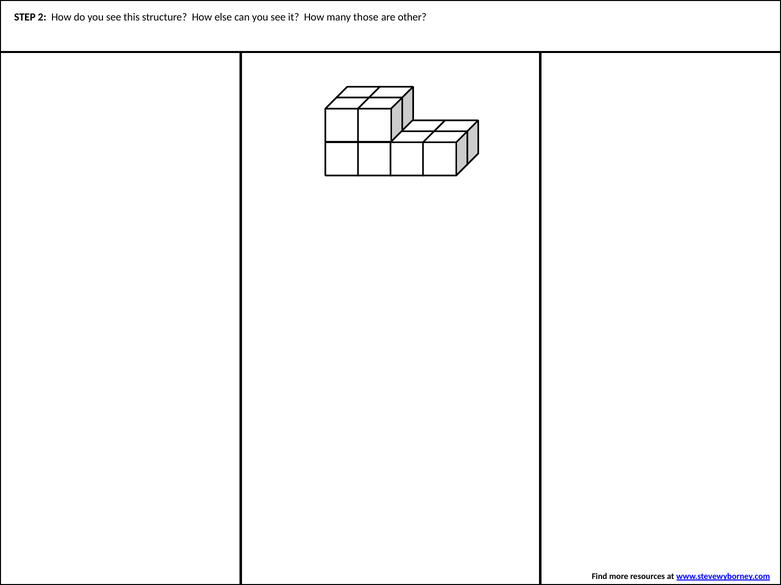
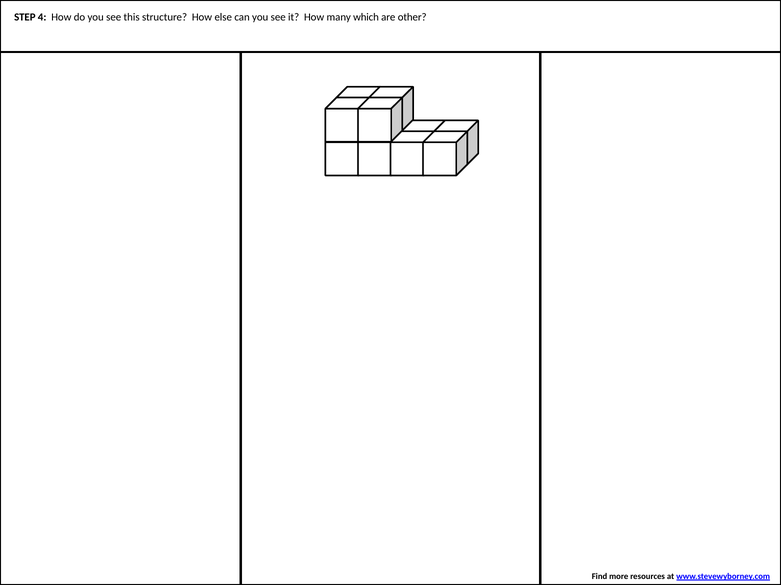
2: 2 -> 4 (42, 17)
those: those -> which (366, 17)
